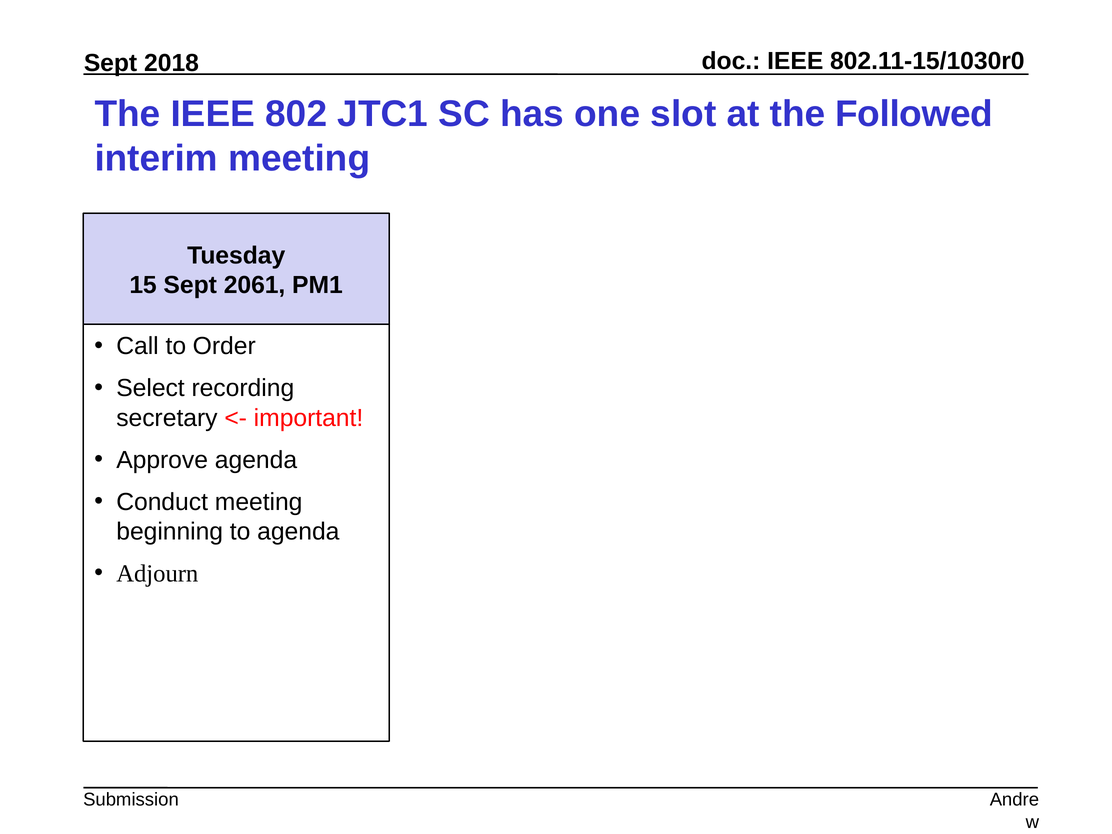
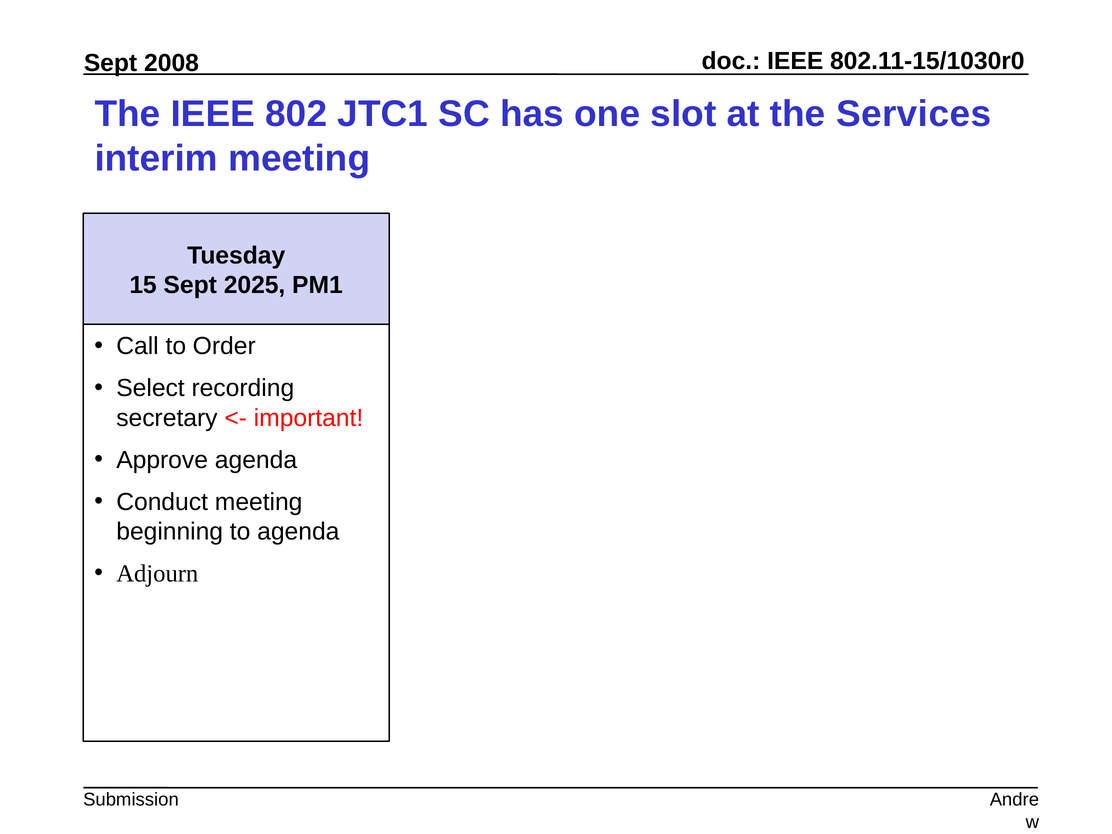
2018: 2018 -> 2008 (172, 63)
Followed: Followed -> Services (914, 114)
2061: 2061 -> 2025 (255, 285)
